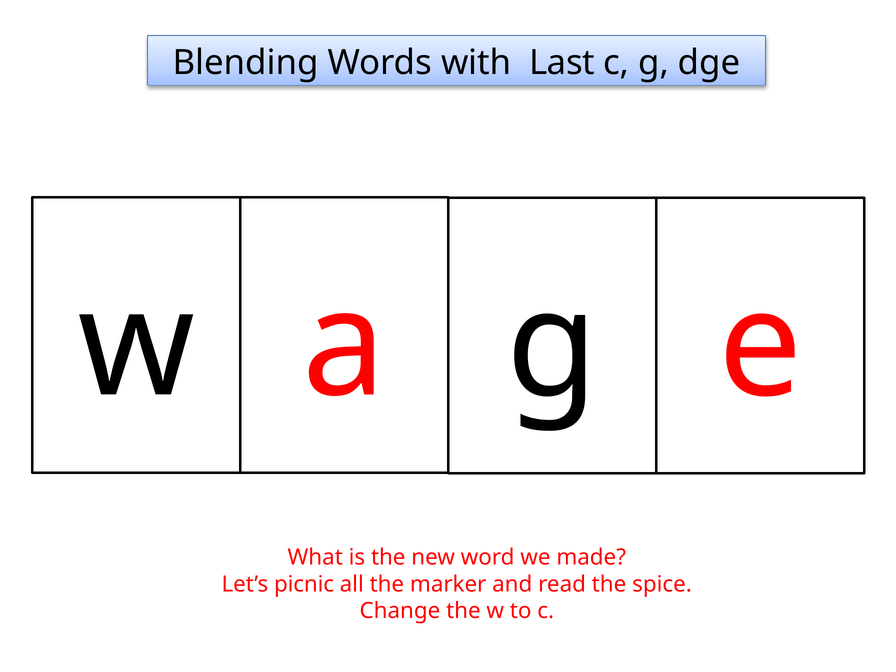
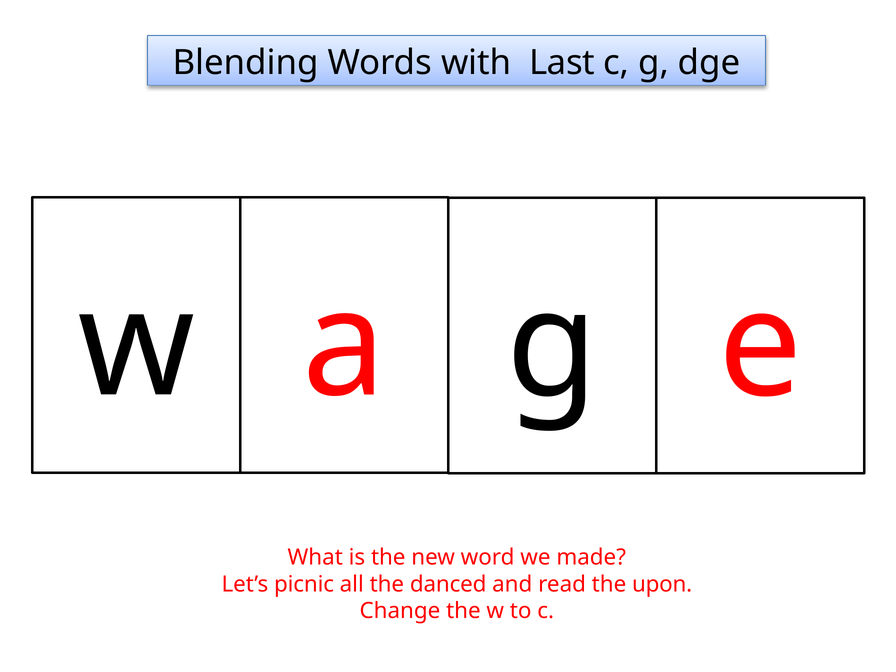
marker: marker -> danced (448, 584)
spice: spice -> upon (662, 584)
